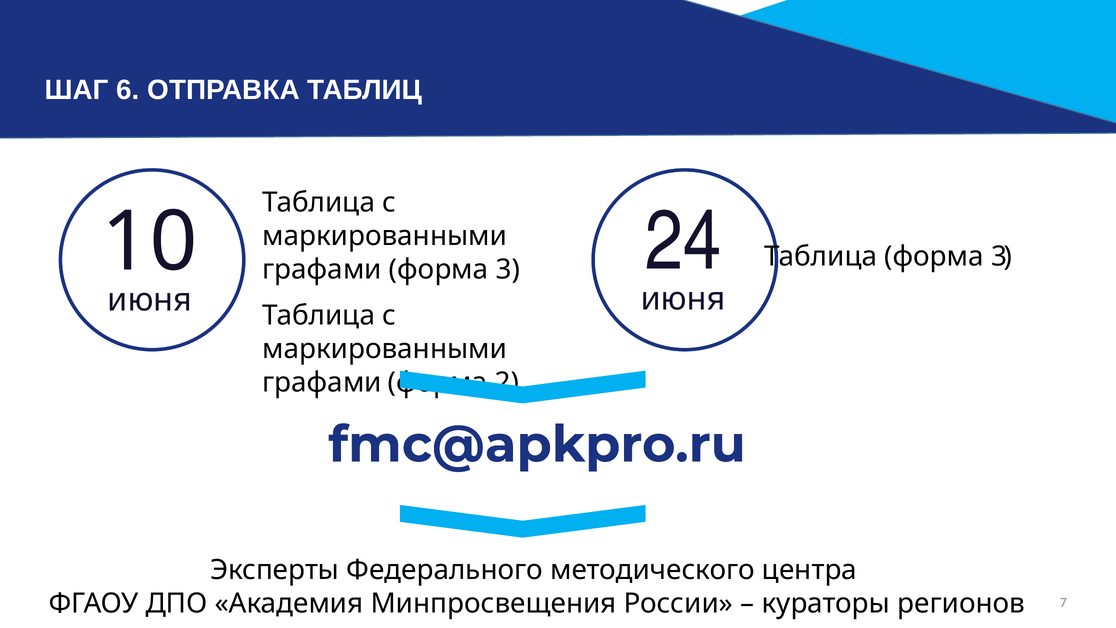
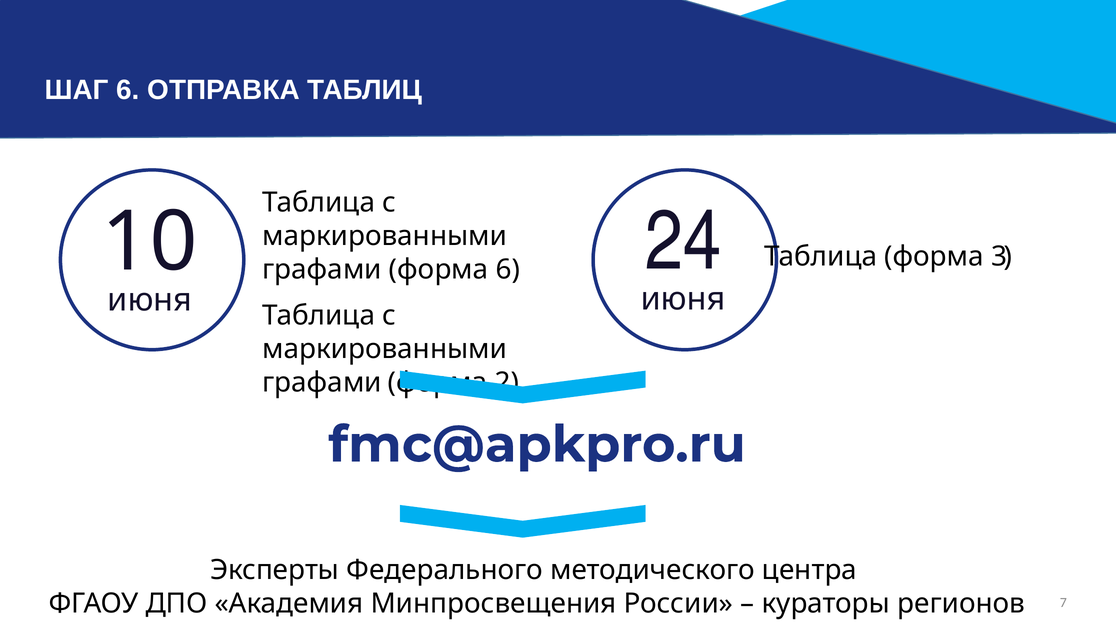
графами форма 3: 3 -> 6 (508, 269)
